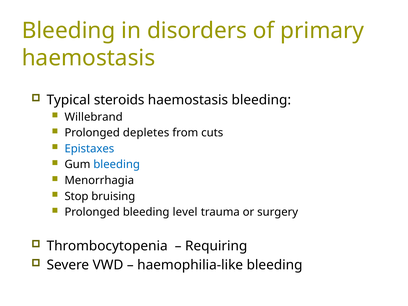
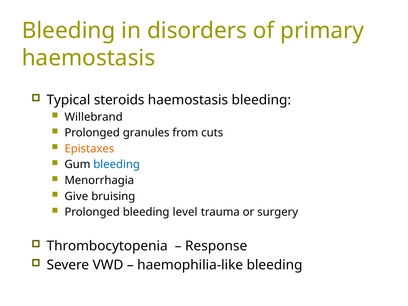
depletes: depletes -> granules (146, 133)
Epistaxes colour: blue -> orange (89, 149)
Stop: Stop -> Give (76, 196)
Requiring: Requiring -> Response (216, 246)
